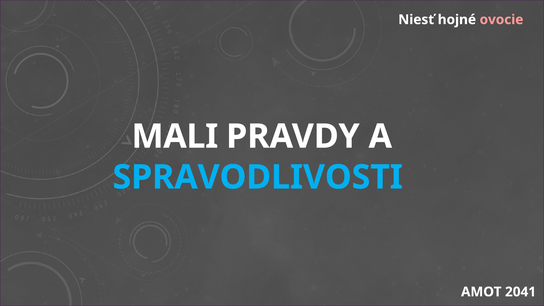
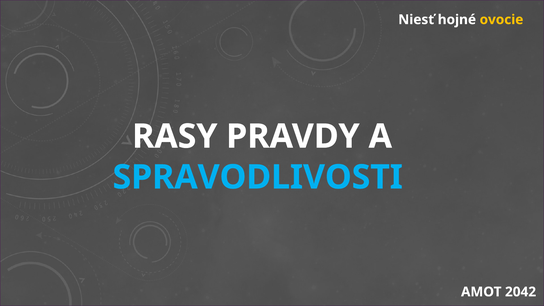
ovocie colour: pink -> yellow (501, 20)
MALI: MALI -> RASY (175, 136)
2041: 2041 -> 2042 (521, 292)
